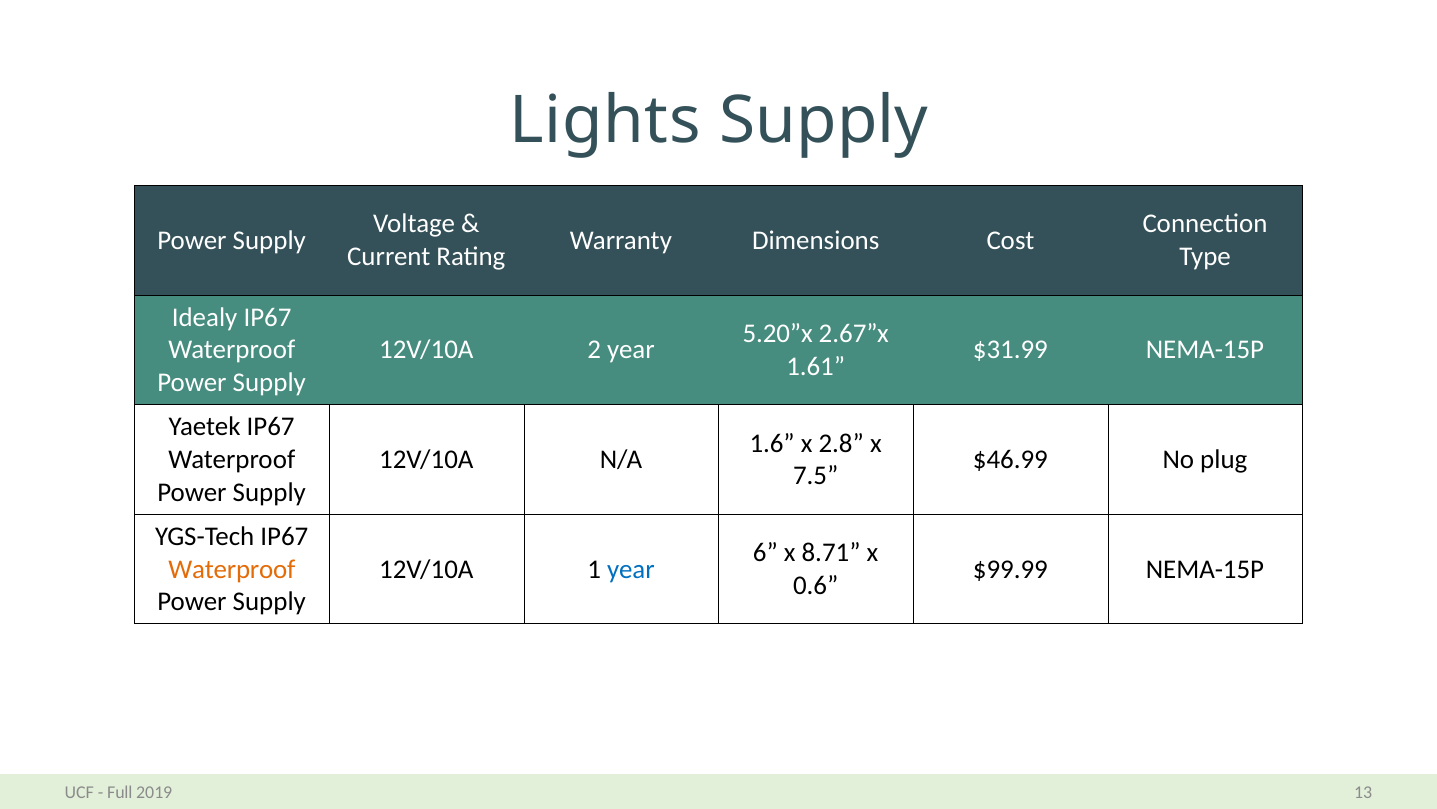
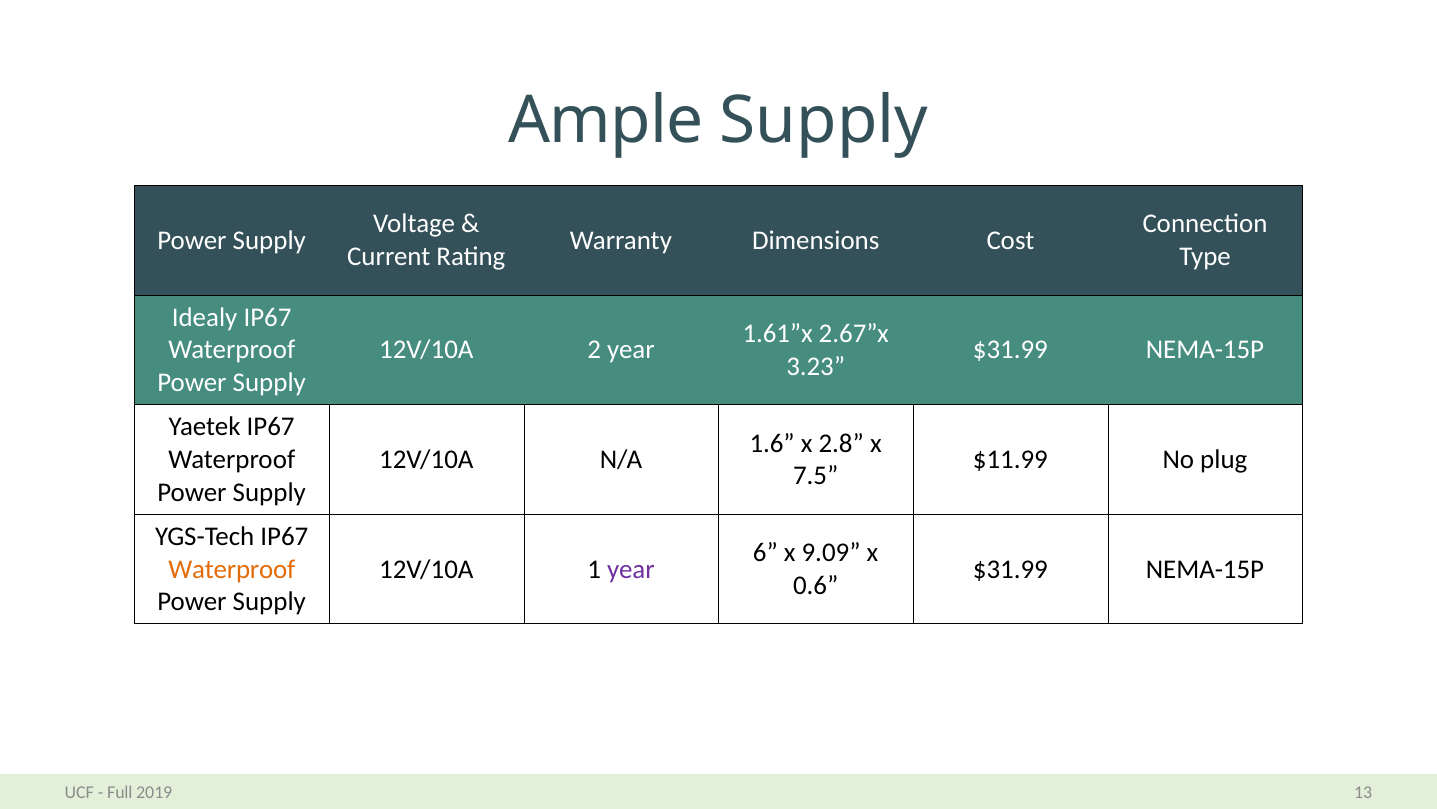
Lights: Lights -> Ample (606, 121)
5.20”x: 5.20”x -> 1.61”x (778, 333)
1.61: 1.61 -> 3.23 (816, 366)
$46.99: $46.99 -> $11.99 (1010, 459)
8.71: 8.71 -> 9.09 (831, 552)
year colour: blue -> purple (631, 569)
$99.99: $99.99 -> $31.99 (1010, 569)
